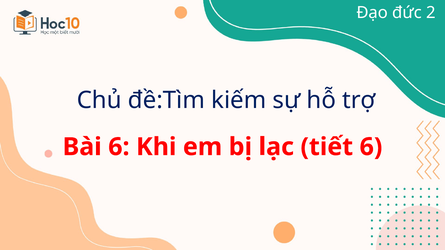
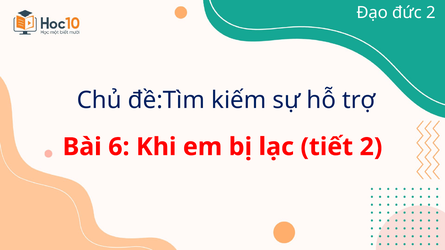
tiết 6: 6 -> 2 (371, 147)
